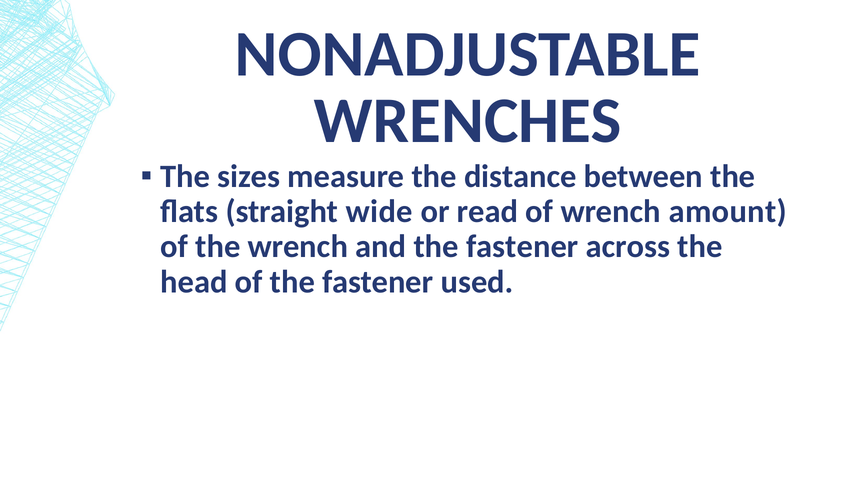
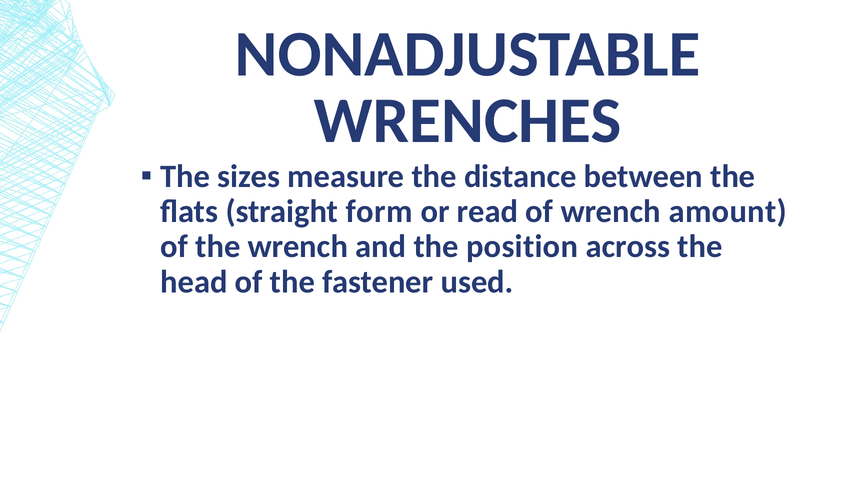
wide: wide -> form (379, 212)
and the fastener: fastener -> position (522, 247)
